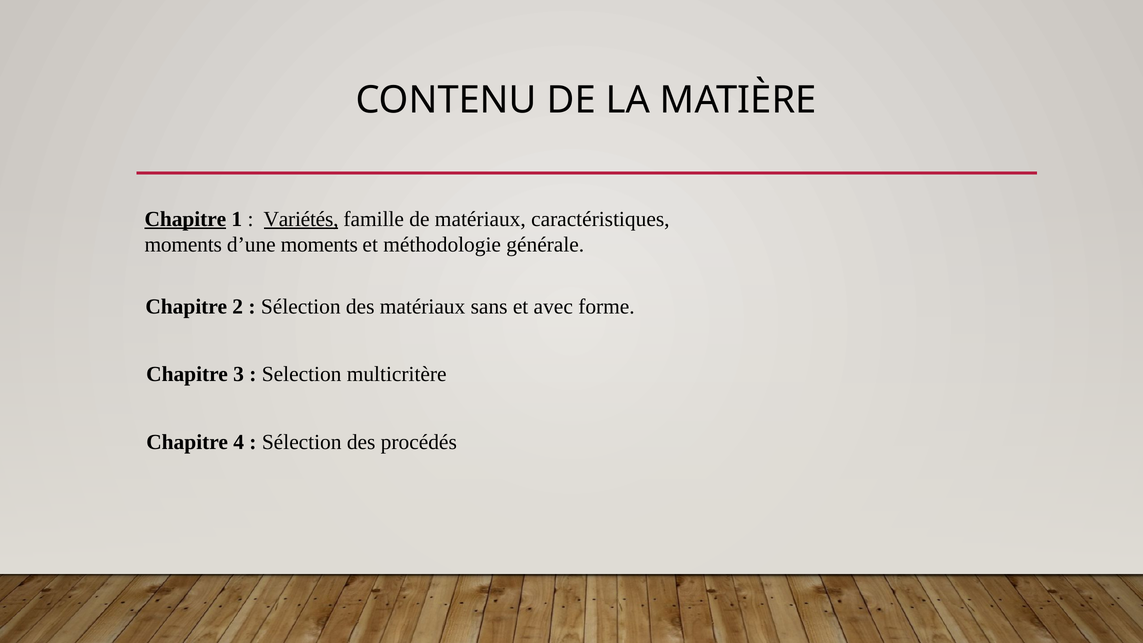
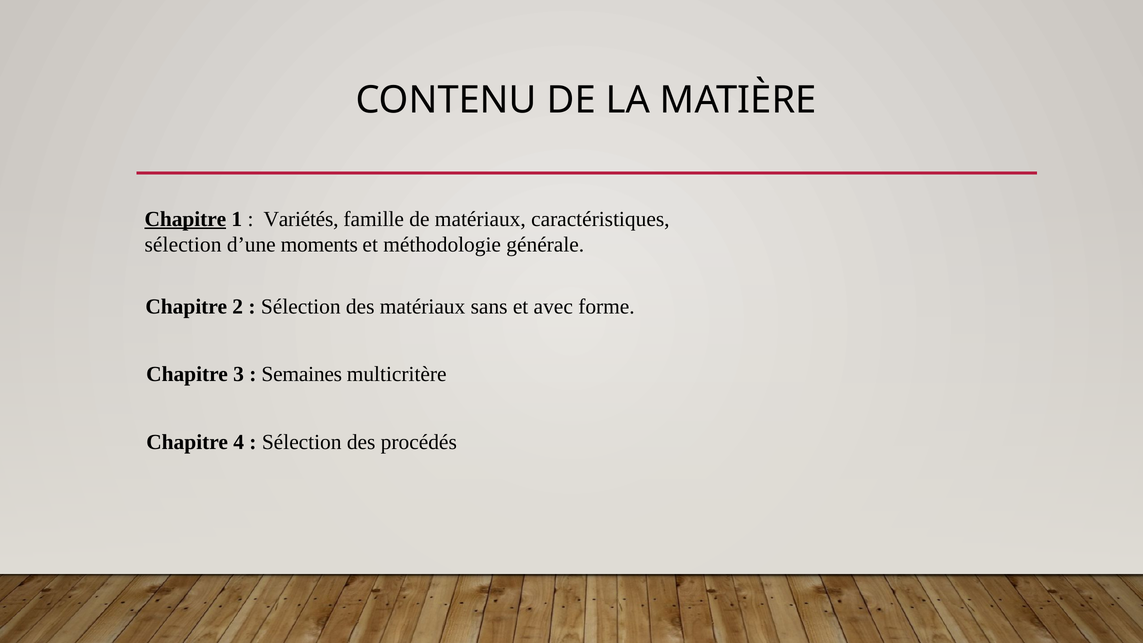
Variétés underline: present -> none (301, 219)
moments: moments -> sélection (183, 245)
Selection: Selection -> Semaines (302, 374)
